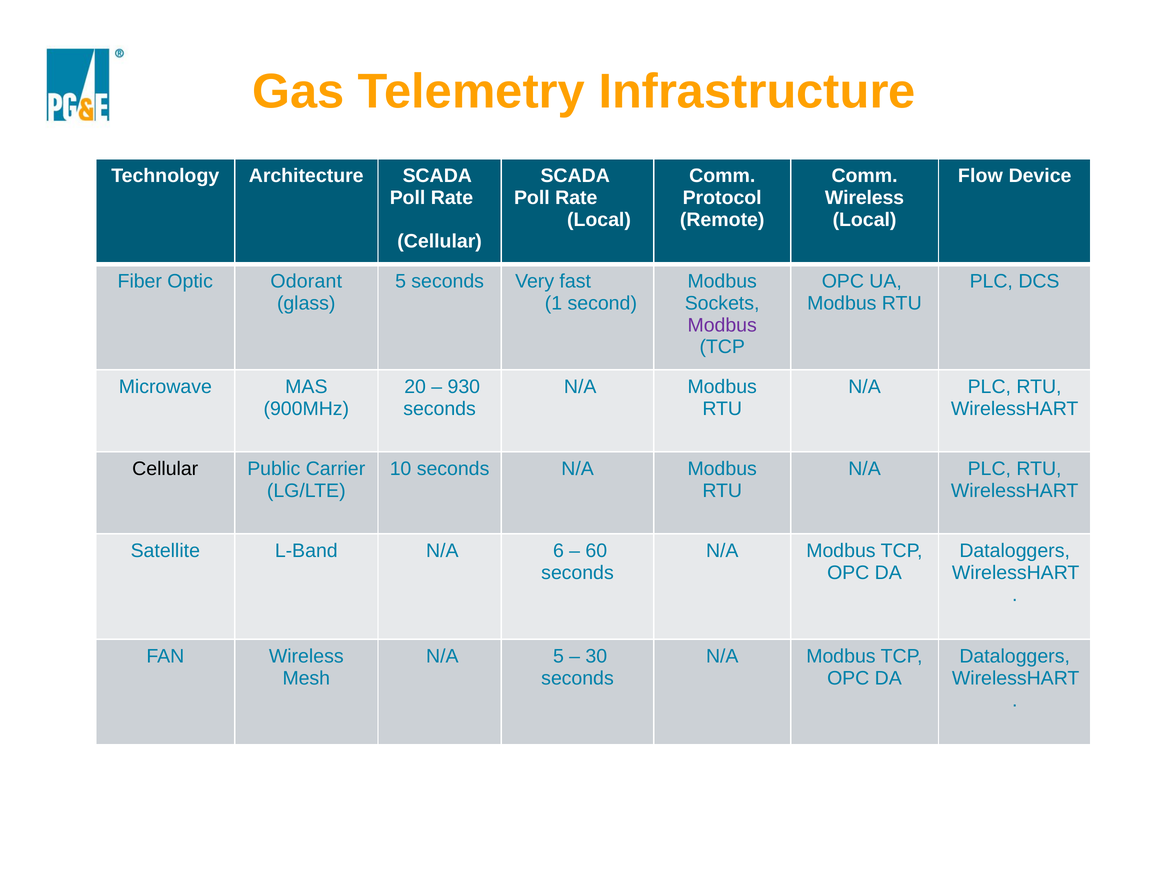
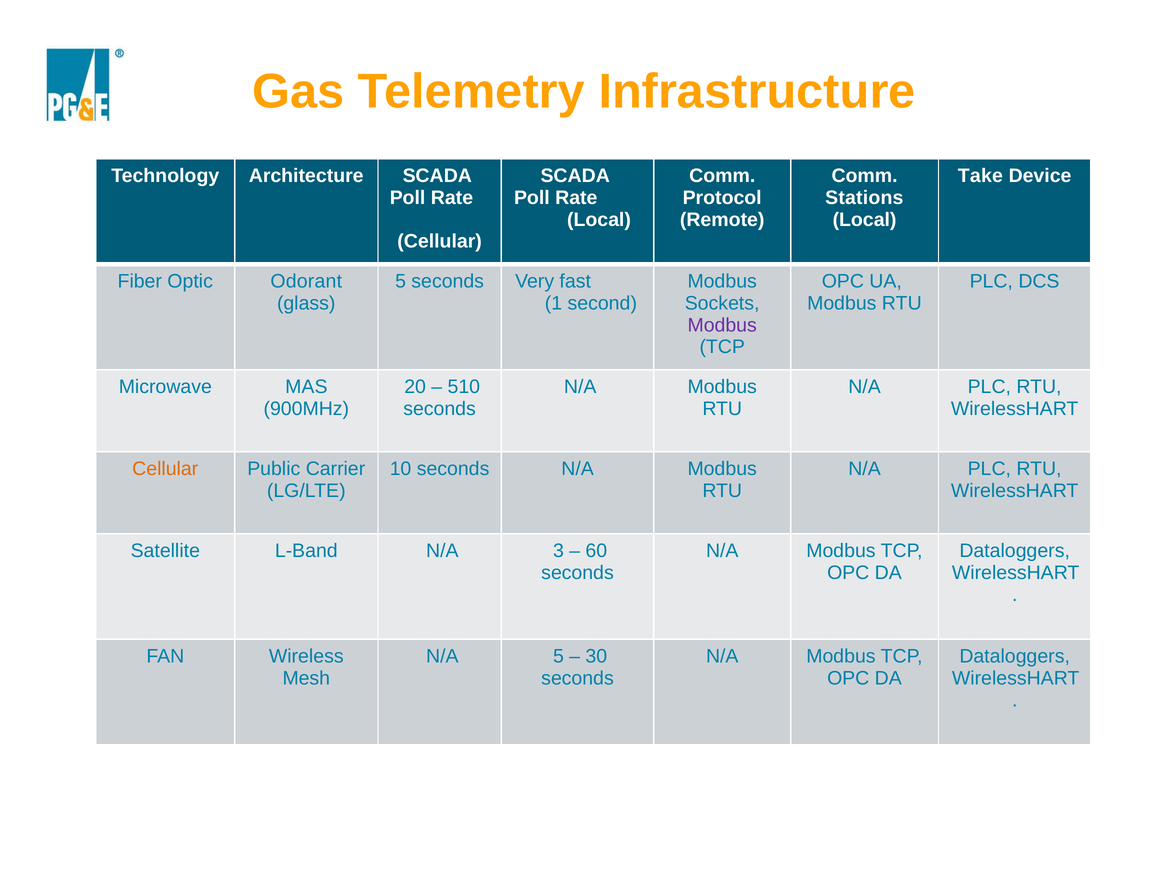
Flow: Flow -> Take (980, 176)
Wireless: Wireless -> Stations (864, 198)
930: 930 -> 510 (464, 387)
Cellular colour: black -> orange (165, 469)
6: 6 -> 3 (558, 551)
